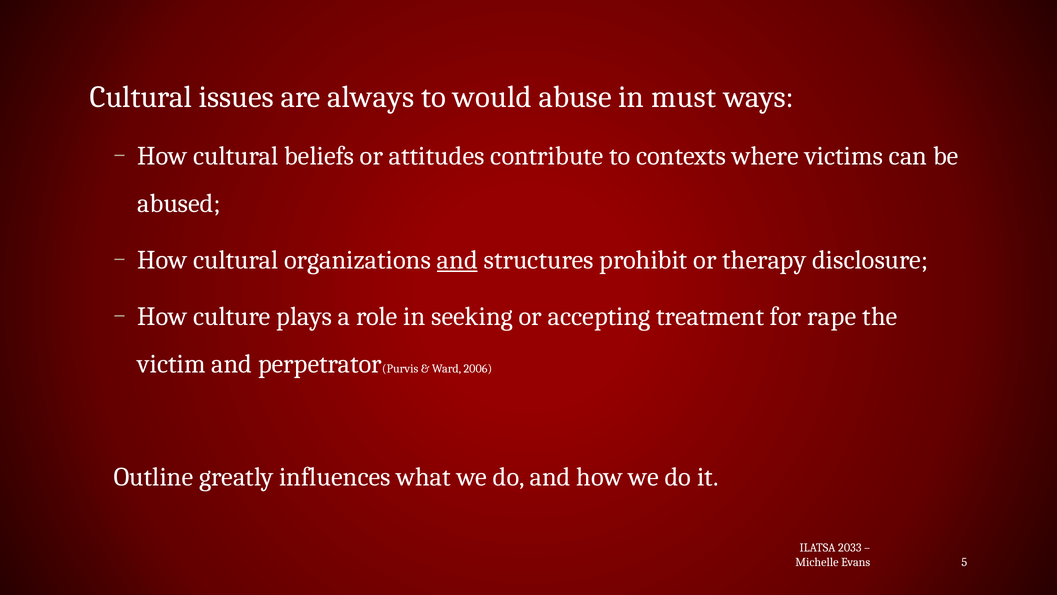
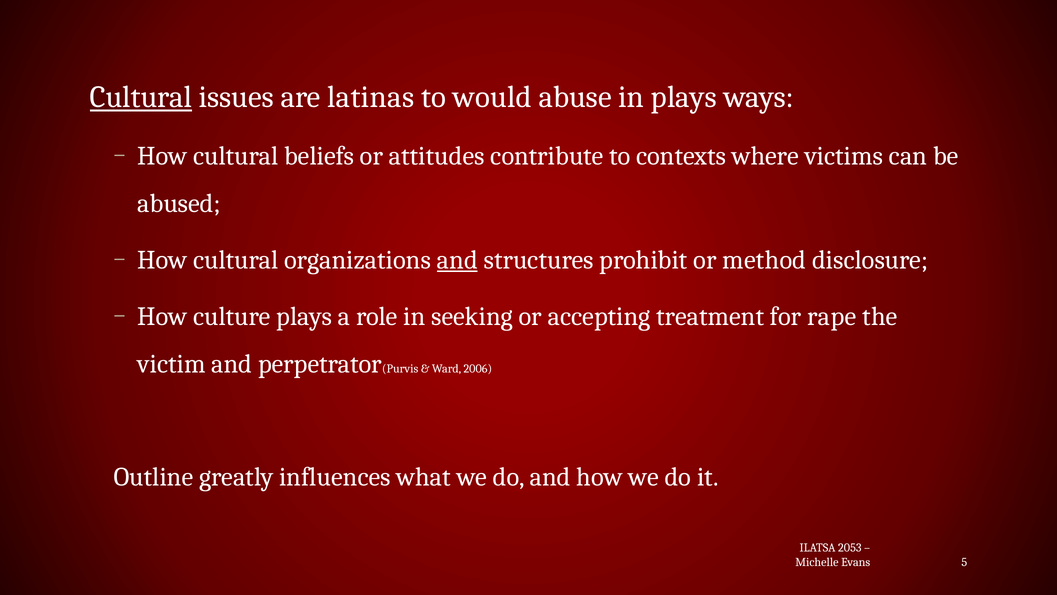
Cultural underline: none -> present (141, 97)
always: always -> latinas (371, 97)
in must: must -> plays (684, 97)
therapy: therapy -> method (764, 260)
2033: 2033 -> 2053 (850, 548)
